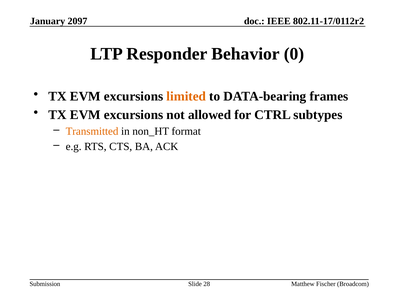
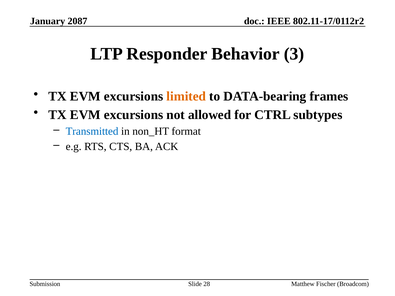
2097: 2097 -> 2087 (77, 21)
0: 0 -> 3 (294, 54)
Transmitted colour: orange -> blue (92, 131)
